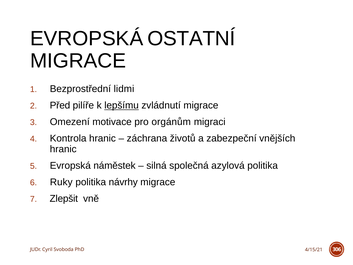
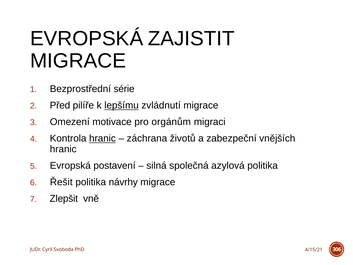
OSTATNÍ: OSTATNÍ -> ZAJISTIT (191, 39)
lidmi: lidmi -> série (124, 89)
hranic underline: none -> present (102, 138)
náměstek: náměstek -> postavení (115, 165)
Ruky: Ruky -> Řešit (61, 182)
